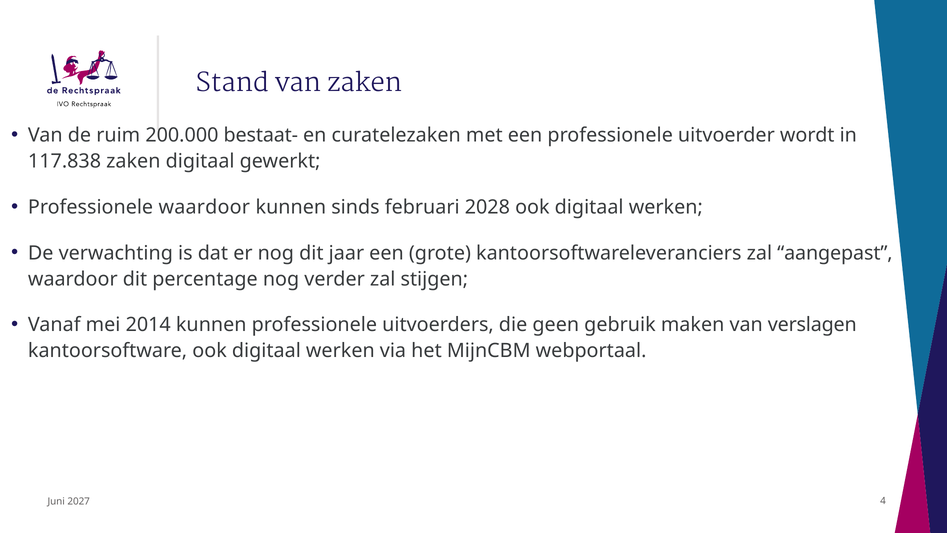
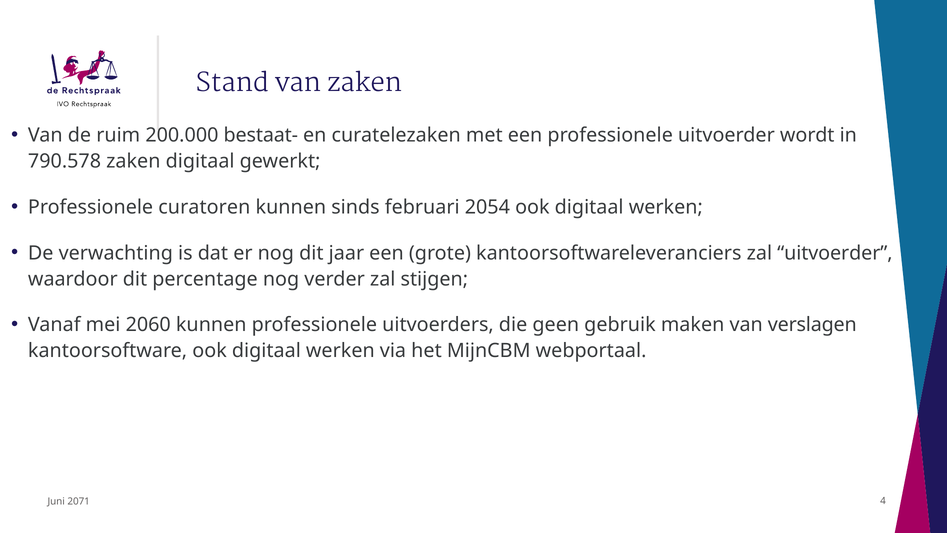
117.838: 117.838 -> 790.578 (65, 161)
Professionele waardoor: waardoor -> curatoren (204, 207)
2028: 2028 -> 2054 (487, 207)
zal aangepast: aangepast -> uitvoerder (835, 253)
2014: 2014 -> 2060 (148, 325)
2027: 2027 -> 2071 (79, 501)
